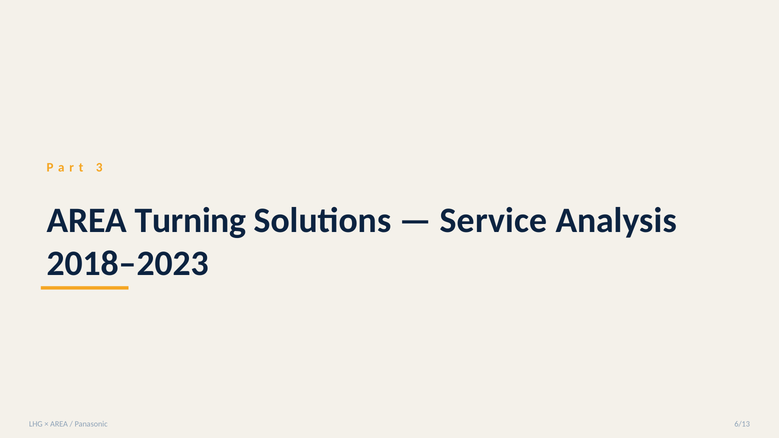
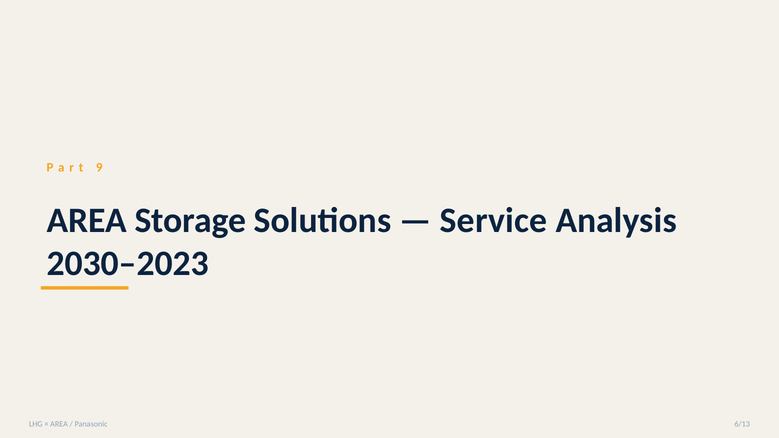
3: 3 -> 9 (99, 167)
Turning: Turning -> Storage (191, 221)
2018–2023: 2018–2023 -> 2030–2023 (128, 263)
